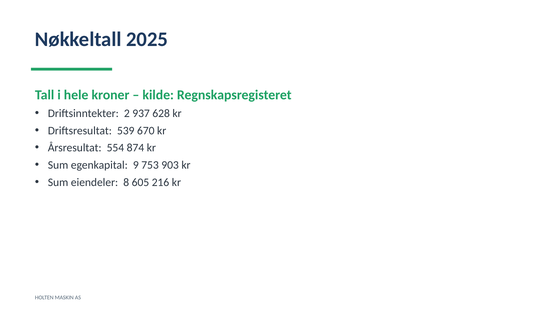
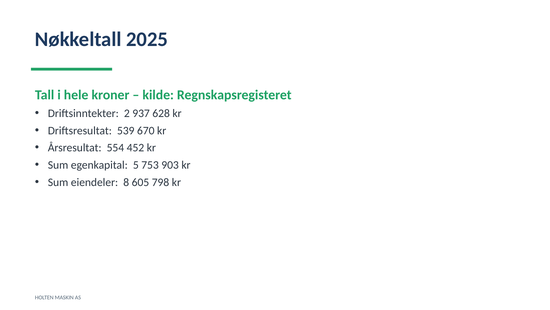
874: 874 -> 452 (135, 147)
9: 9 -> 5 (136, 165)
216: 216 -> 798 (160, 182)
